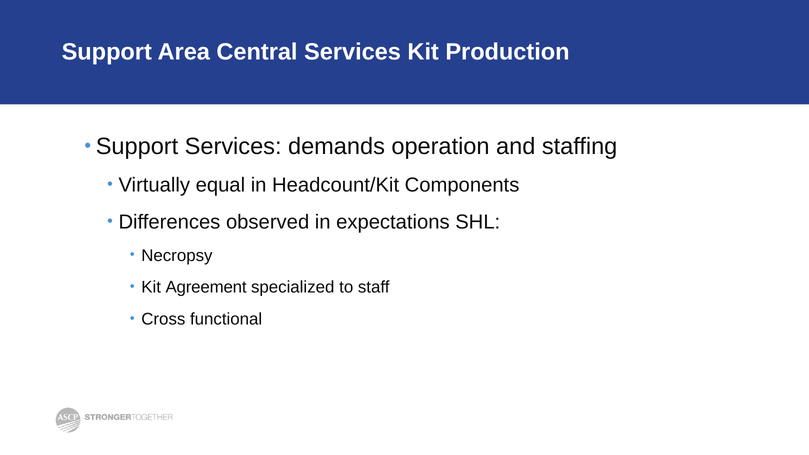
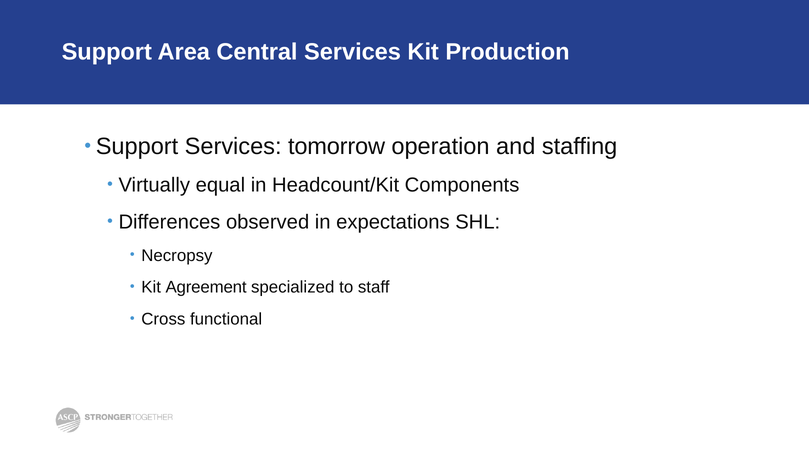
demands: demands -> tomorrow (337, 147)
